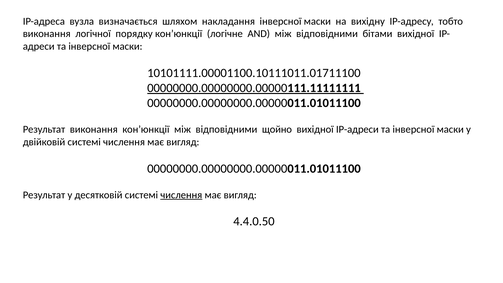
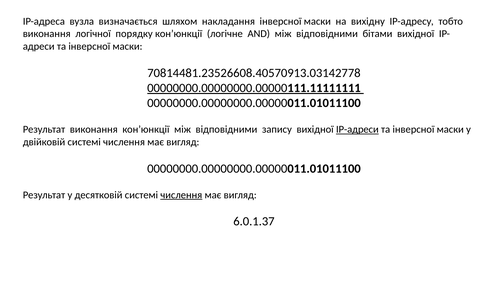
10101111.00001100.10111011.01711100: 10101111.00001100.10111011.01711100 -> 70814481.23526608.40570913.03142778 (254, 73)
щойно: щойно -> запису (277, 129)
IP-адреси underline: none -> present (357, 129)
4.4.0.50: 4.4.0.50 -> 6.0.1.37 (254, 221)
